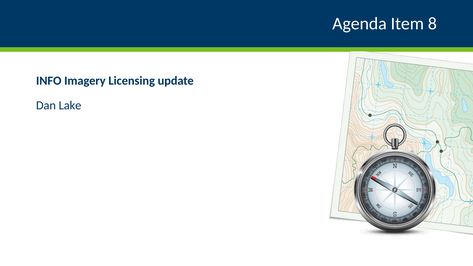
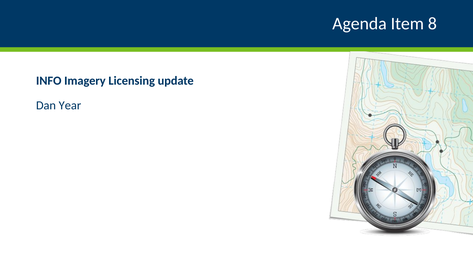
Lake: Lake -> Year (70, 105)
